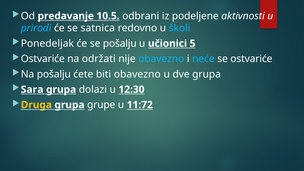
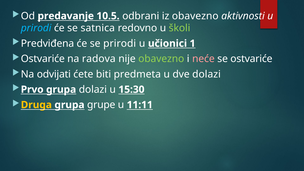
iz podeljene: podeljene -> obavezno (195, 16)
školi colour: light blue -> light green (180, 28)
Ponedeljak: Ponedeljak -> Predviđena (47, 43)
se pošalju: pošalju -> prirodi (120, 43)
5: 5 -> 1 (193, 43)
održati: održati -> radova (99, 59)
obavezno colour: light blue -> light green (161, 59)
neće colour: light blue -> pink (203, 59)
Na pošalju: pošalju -> odvijati (54, 74)
biti obavezno: obavezno -> predmeta (137, 74)
dve grupa: grupa -> dolazi (207, 74)
Sara: Sara -> Prvo (32, 90)
12:30: 12:30 -> 15:30 (131, 90)
11:72: 11:72 -> 11:11 (140, 105)
